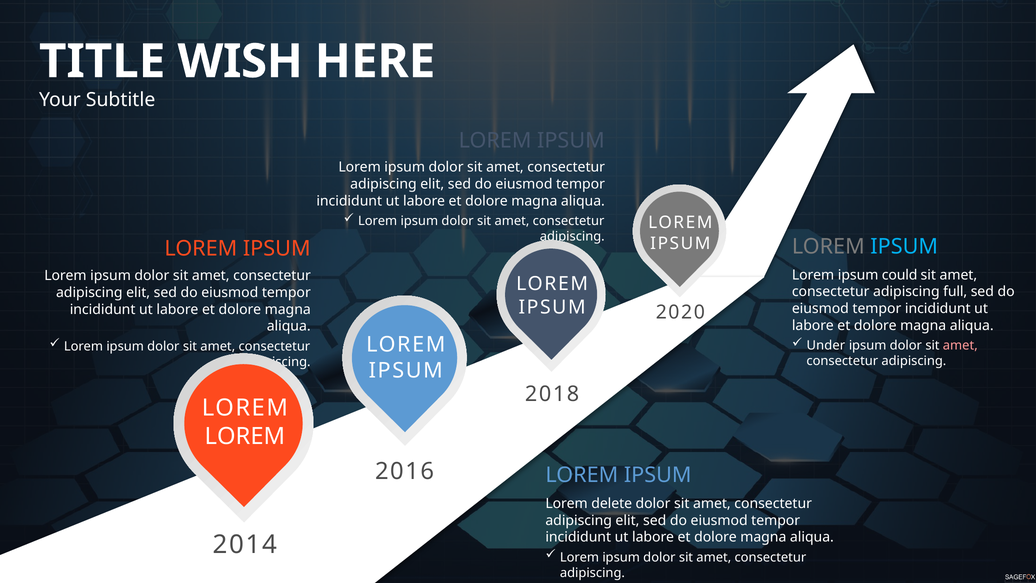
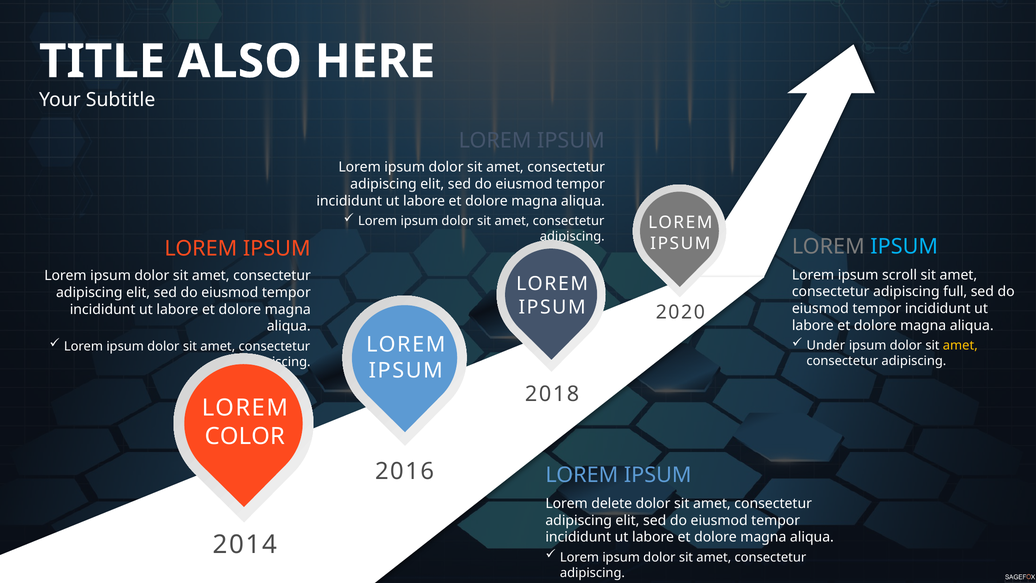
WISH: WISH -> ALSO (240, 61)
could: could -> scroll (900, 275)
amet colour: pink -> yellow (960, 345)
LOREM: LOREM -> COLOR (245, 436)
